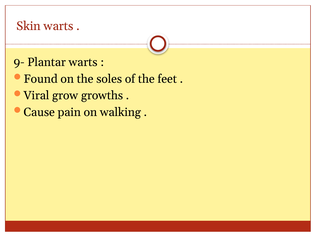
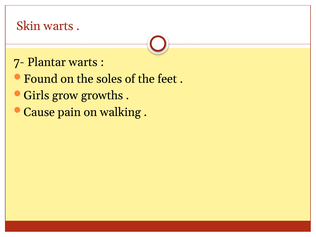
9-: 9- -> 7- (19, 62)
Viral: Viral -> Girls (36, 95)
